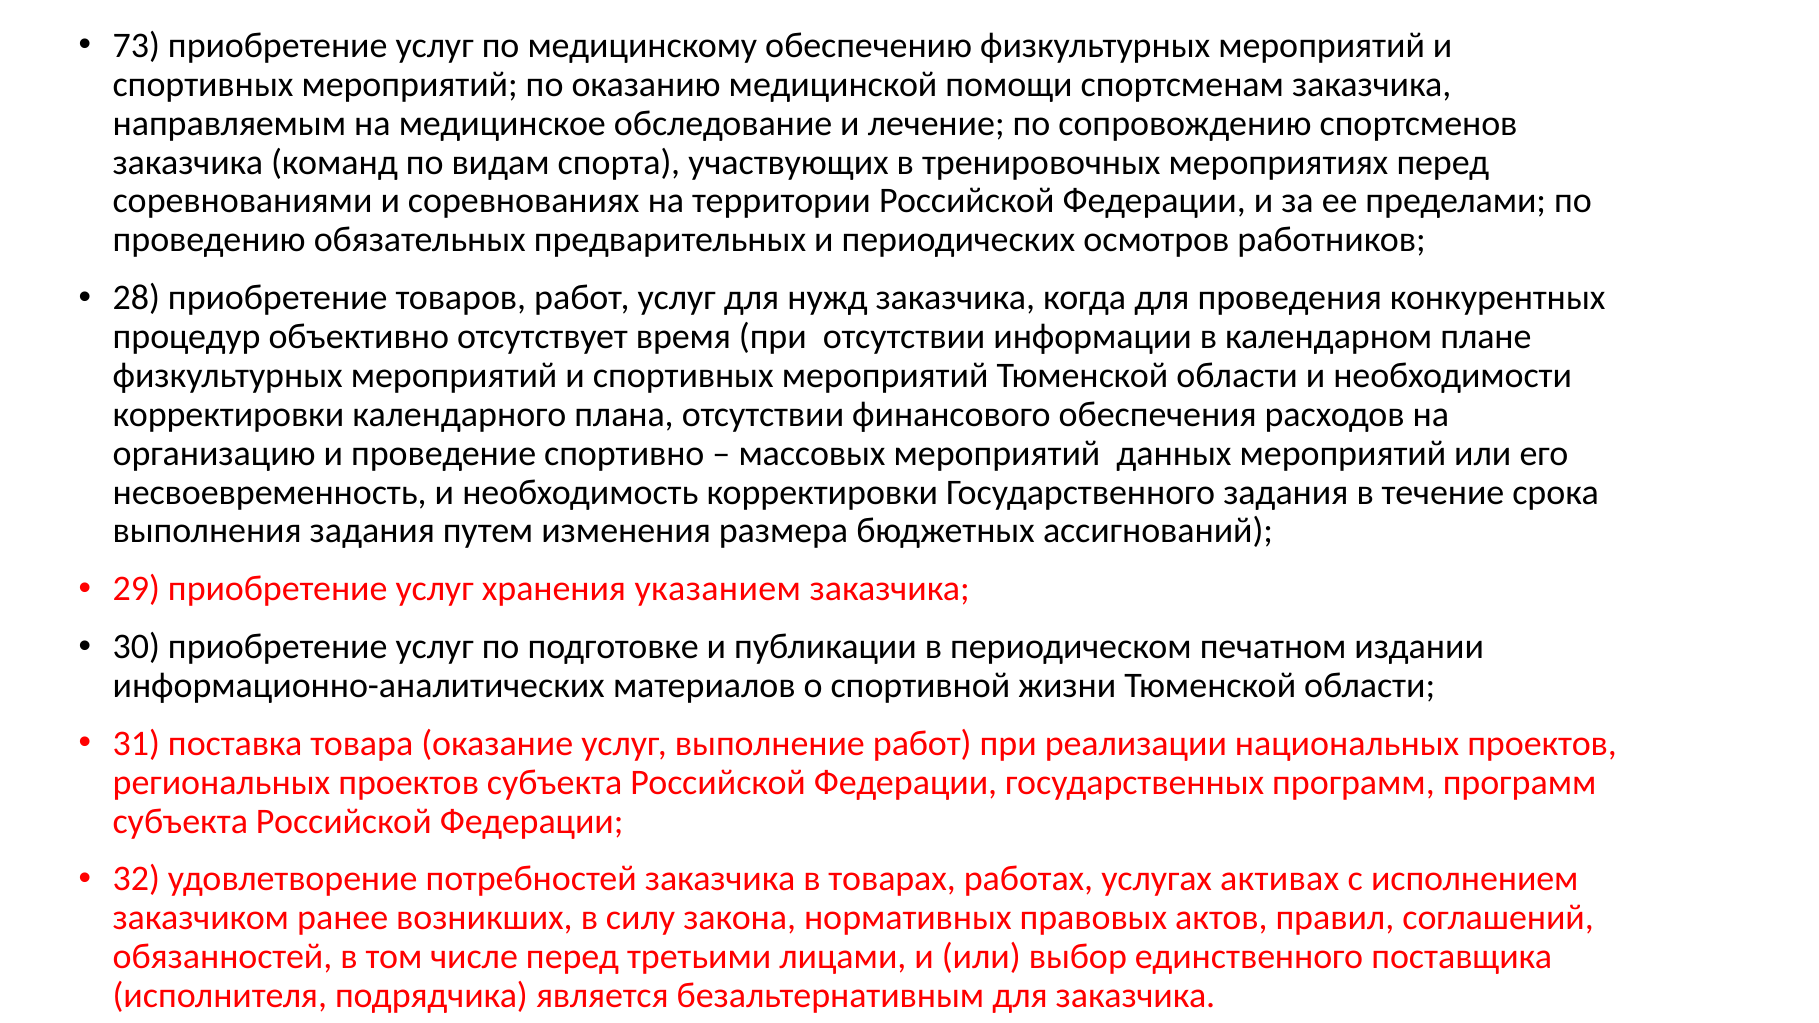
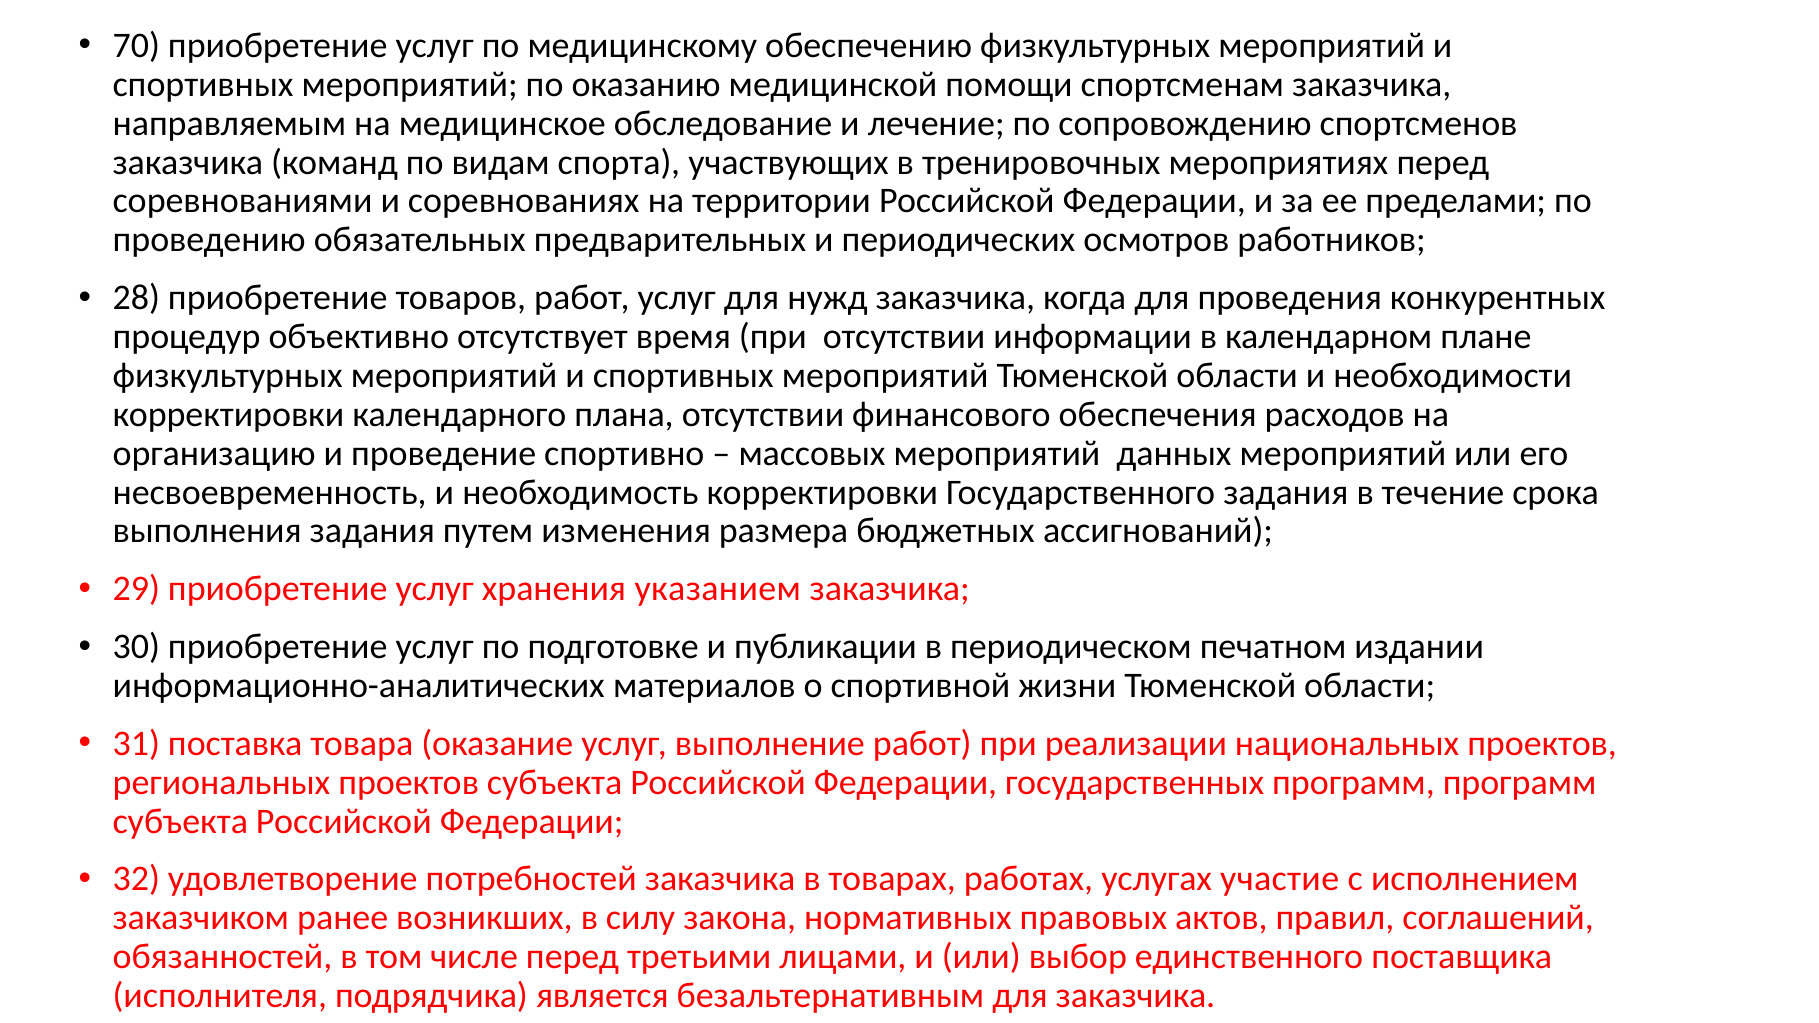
73: 73 -> 70 (136, 46)
активах: активах -> участие (1280, 879)
